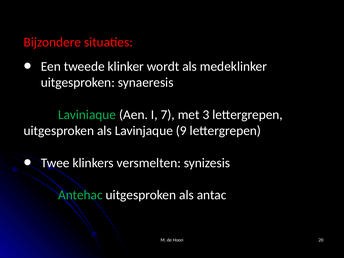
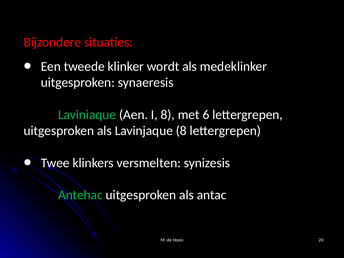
I 7: 7 -> 8 (168, 115)
3: 3 -> 6 (206, 115)
Lavinjaque 9: 9 -> 8 (181, 131)
